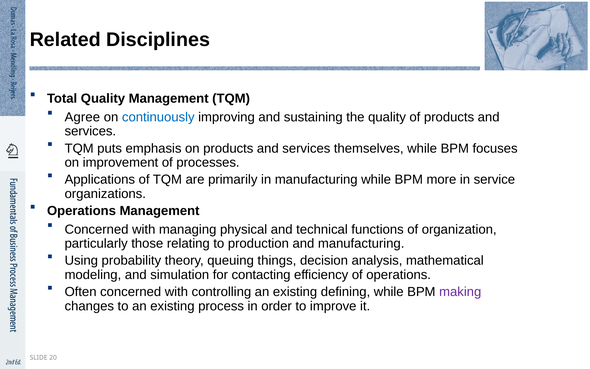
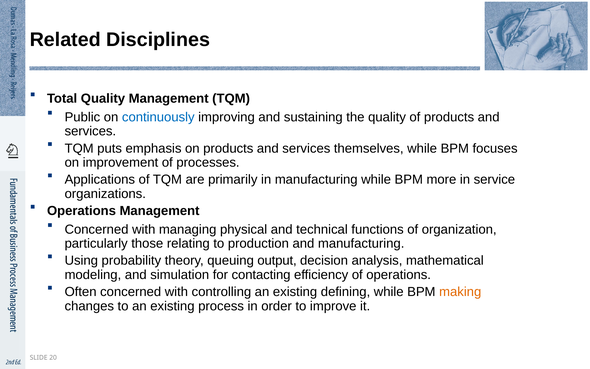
Agree: Agree -> Public (82, 117)
things: things -> output (277, 260)
making colour: purple -> orange (460, 292)
